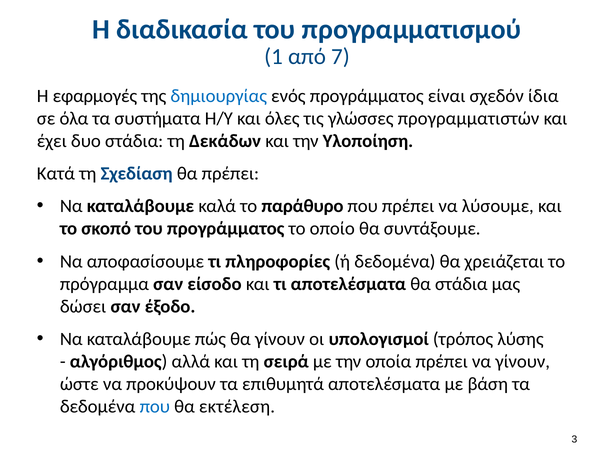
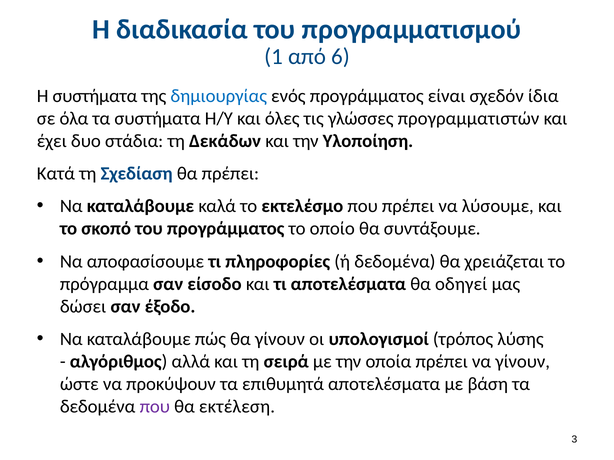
7: 7 -> 6 (340, 57)
Η εφαρμογές: εφαρμογές -> συστήματα (95, 96)
παράθυρο: παράθυρο -> εκτελέσμο (302, 206)
θα στάδια: στάδια -> οδηγεί (461, 284)
που colour: blue -> purple (155, 407)
